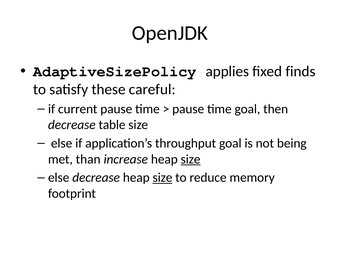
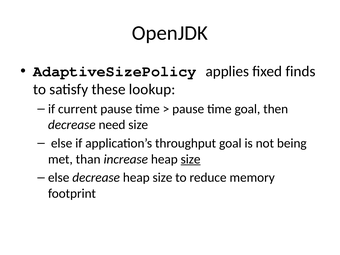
careful: careful -> lookup (152, 89)
table: table -> need (112, 125)
size underline: present -> none (163, 178)
